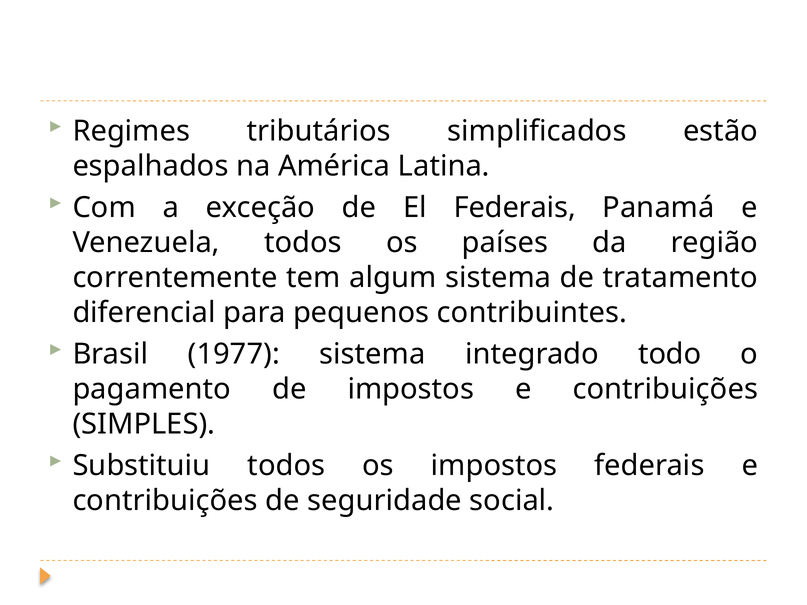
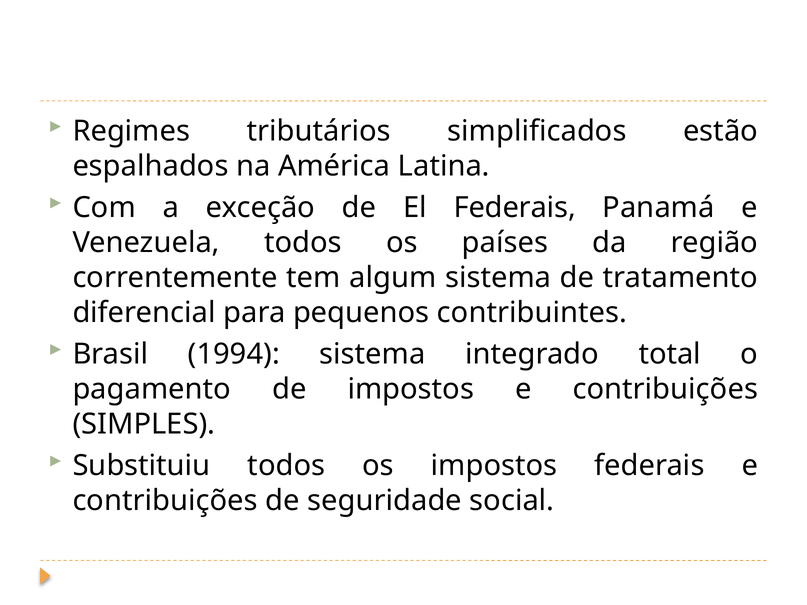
1977: 1977 -> 1994 (234, 354)
todo: todo -> total (670, 354)
